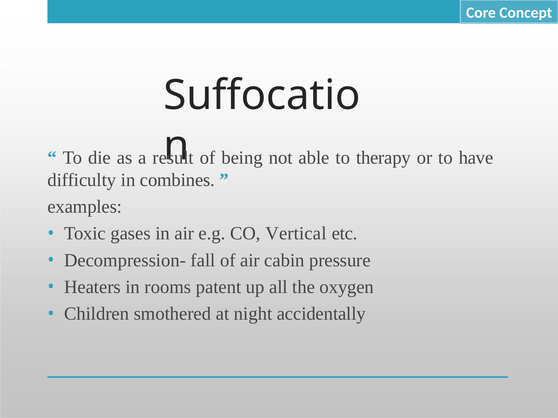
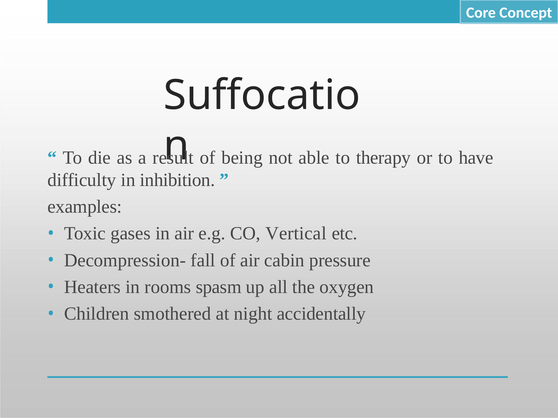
combines: combines -> inhibition (177, 180)
patent: patent -> spasm (219, 287)
